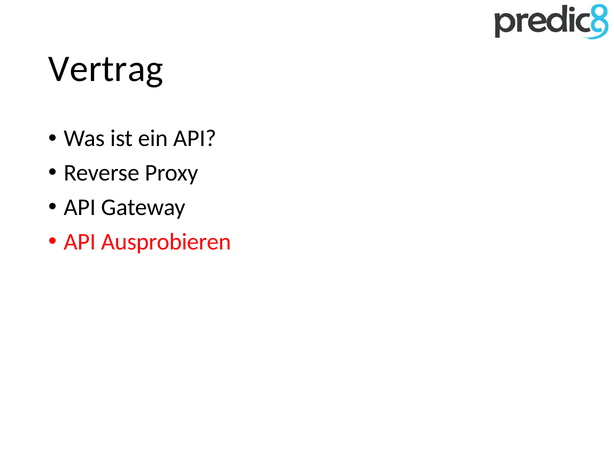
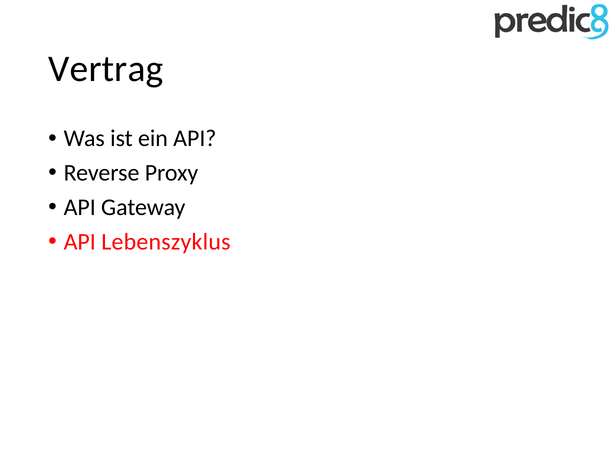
Ausprobieren: Ausprobieren -> Lebenszyklus (166, 241)
